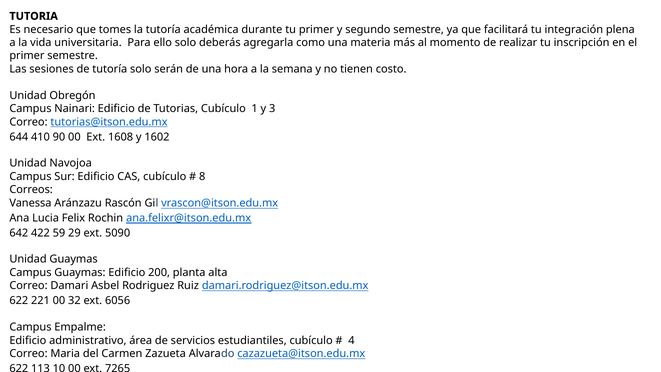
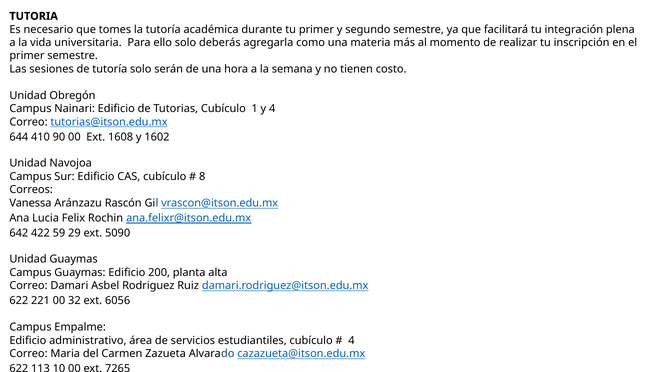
y 3: 3 -> 4 (272, 109)
